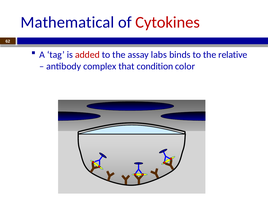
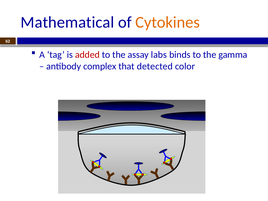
Cytokines colour: red -> orange (168, 22)
relative: relative -> gamma (233, 55)
condition: condition -> detected (155, 66)
